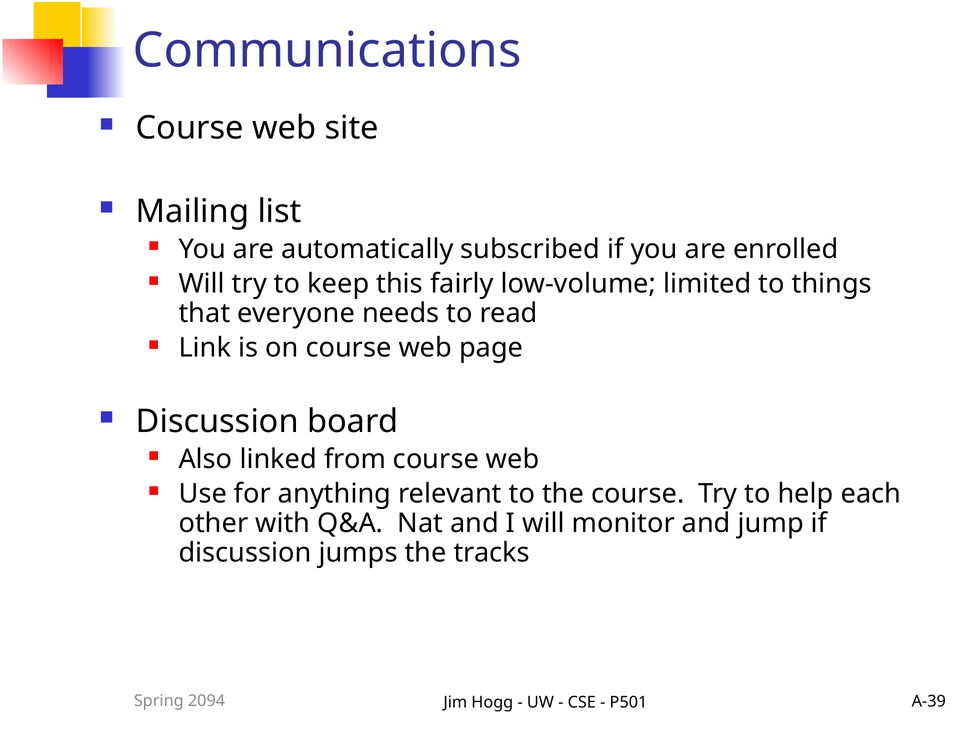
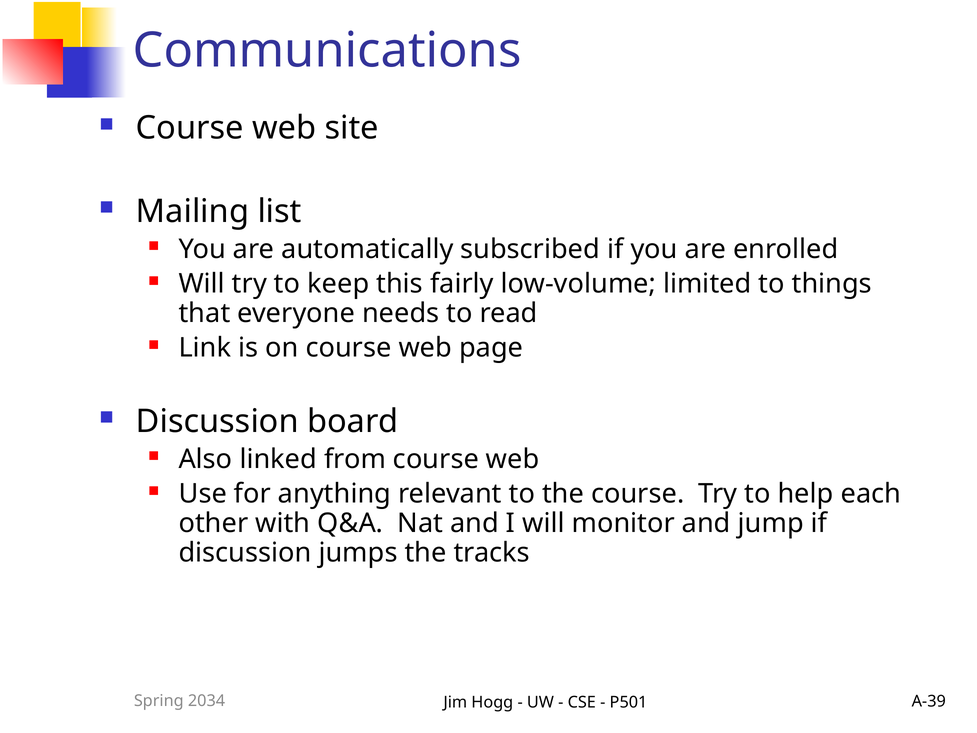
2094: 2094 -> 2034 (207, 701)
